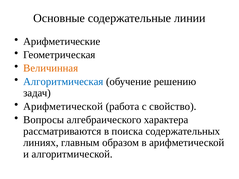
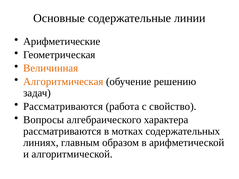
Алгоритмическая colour: blue -> orange (63, 82)
Арифметической: Арифметической -> Рассматриваются (63, 107)
поиска: поиска -> мотках (127, 131)
